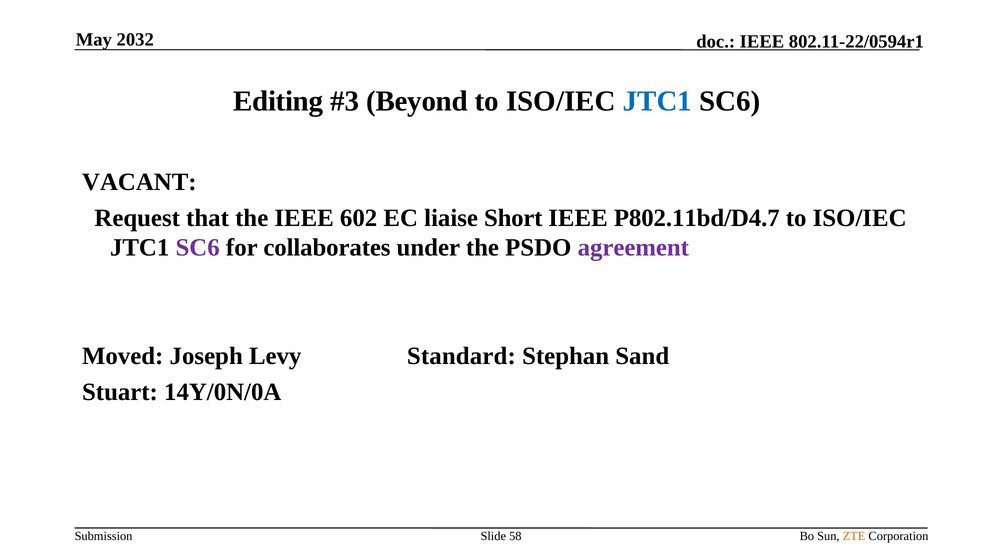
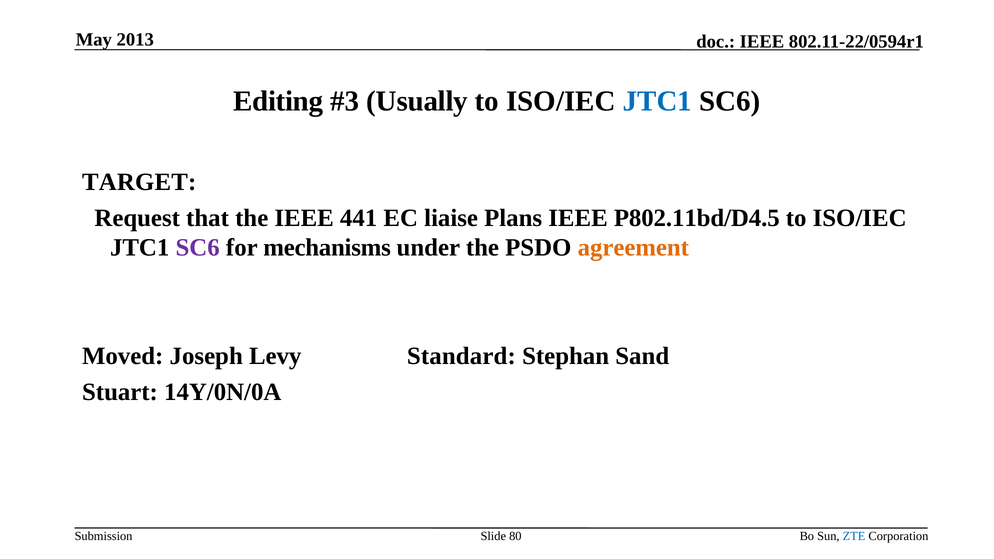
2032: 2032 -> 2013 (135, 40)
Beyond: Beyond -> Usually (417, 101)
VACANT: VACANT -> TARGET (139, 182)
602: 602 -> 441 (359, 218)
Short: Short -> Plans (513, 218)
P802.11bd/D4.7: P802.11bd/D4.7 -> P802.11bd/D4.5 (697, 218)
collaborates: collaborates -> mechanisms (327, 248)
agreement colour: purple -> orange (633, 248)
58: 58 -> 80 (515, 536)
ZTE colour: orange -> blue (854, 536)
